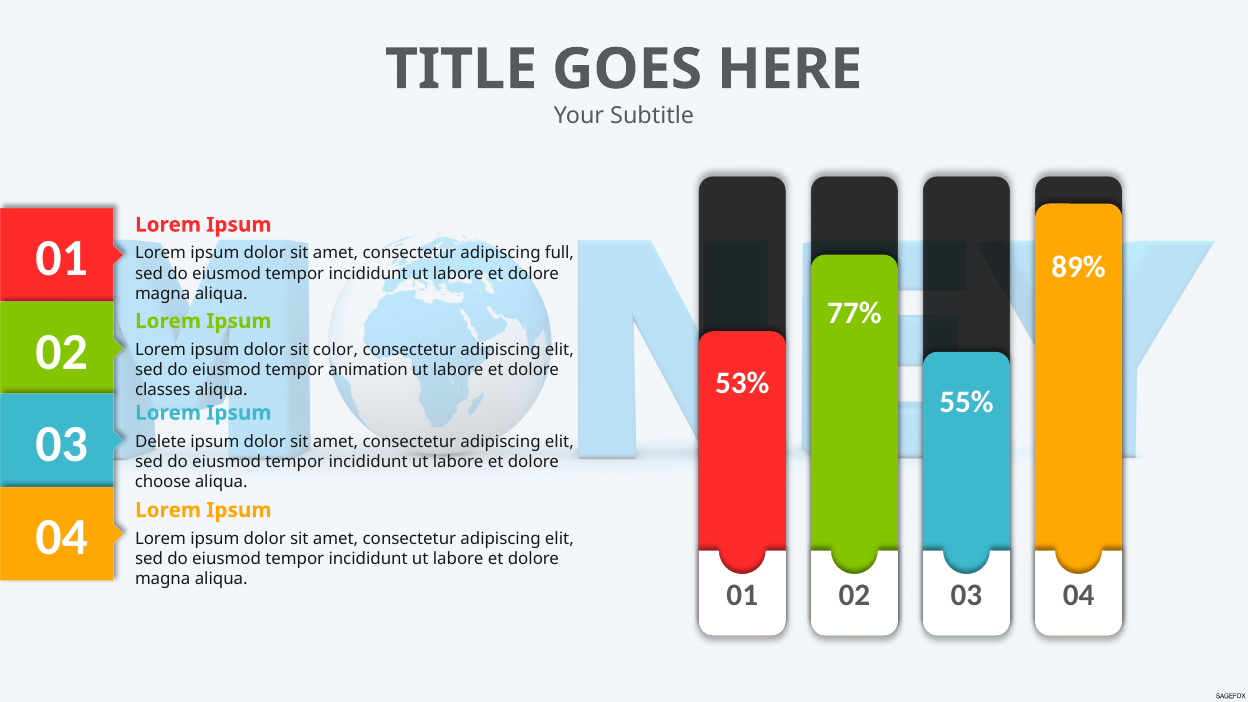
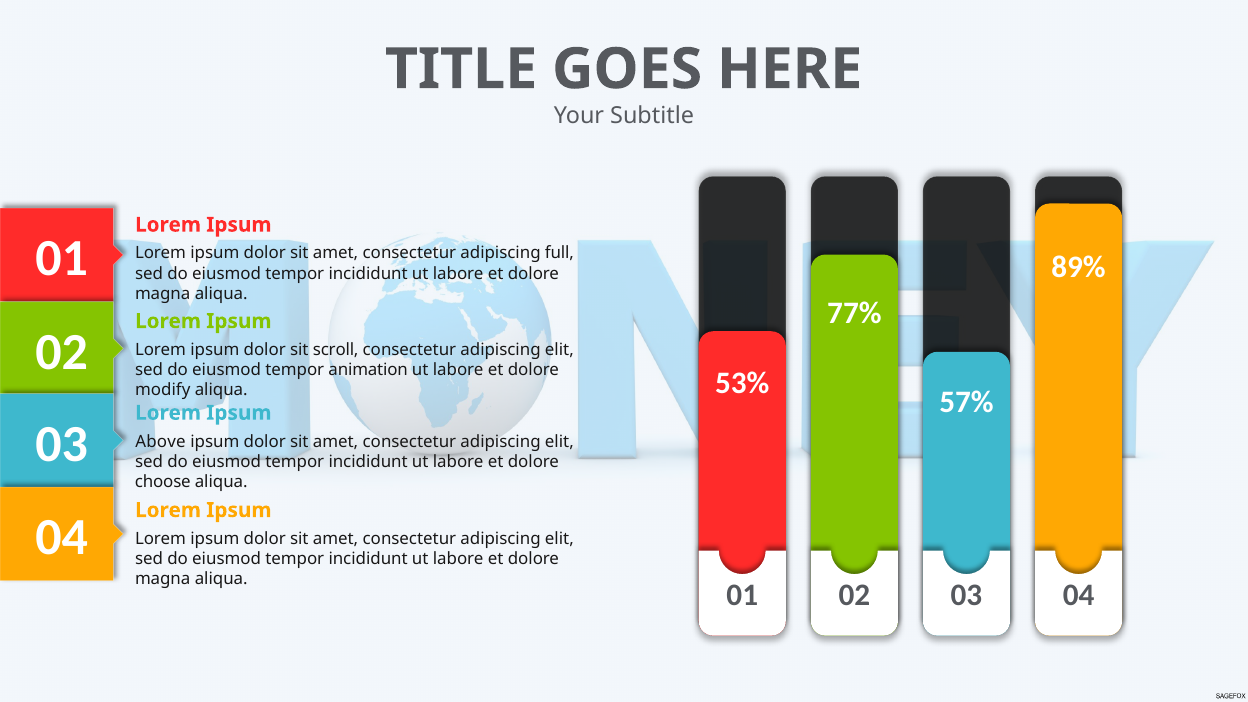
color: color -> scroll (336, 350)
classes: classes -> modify (163, 390)
55%: 55% -> 57% (966, 402)
Delete: Delete -> Above (160, 441)
